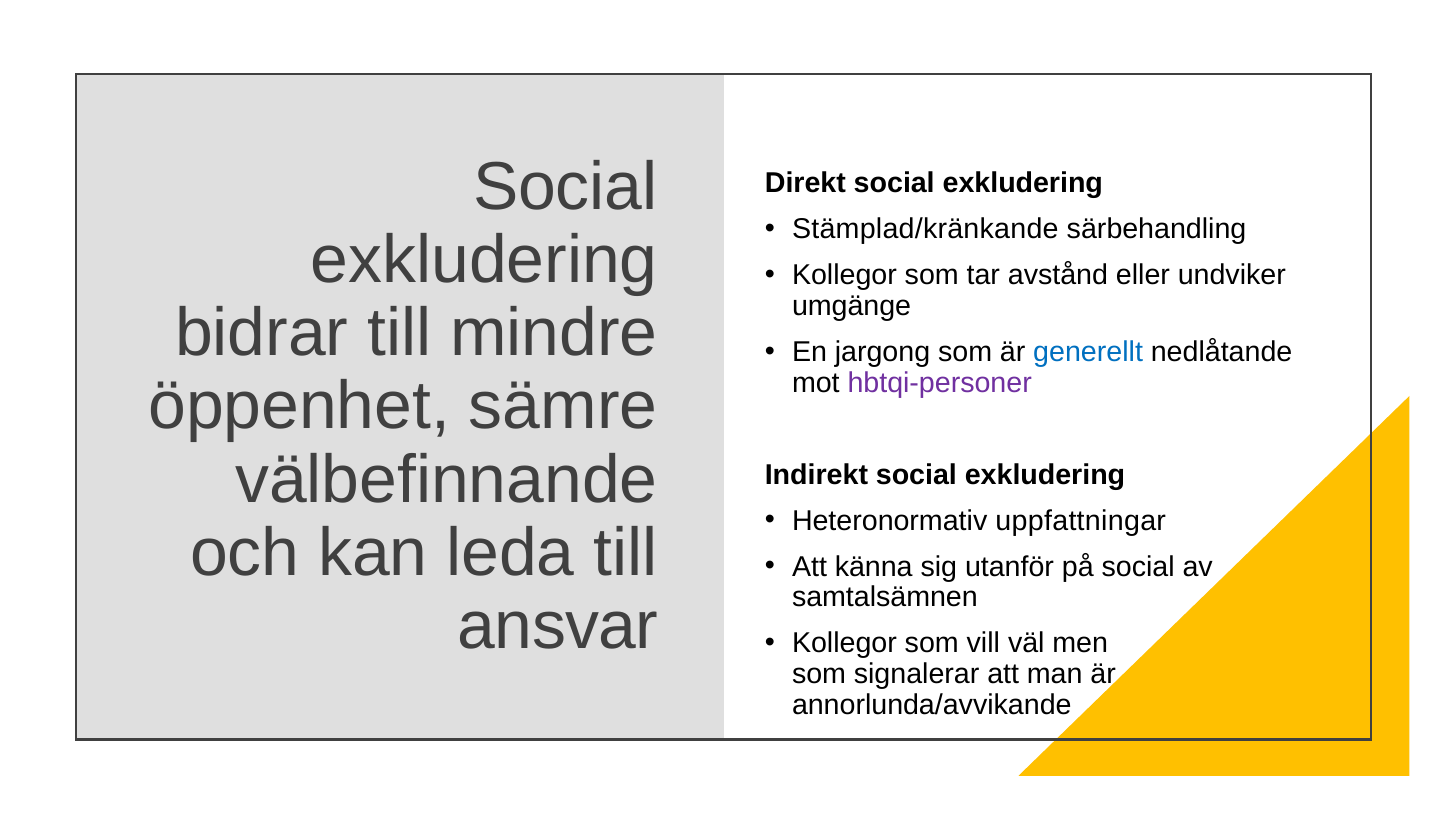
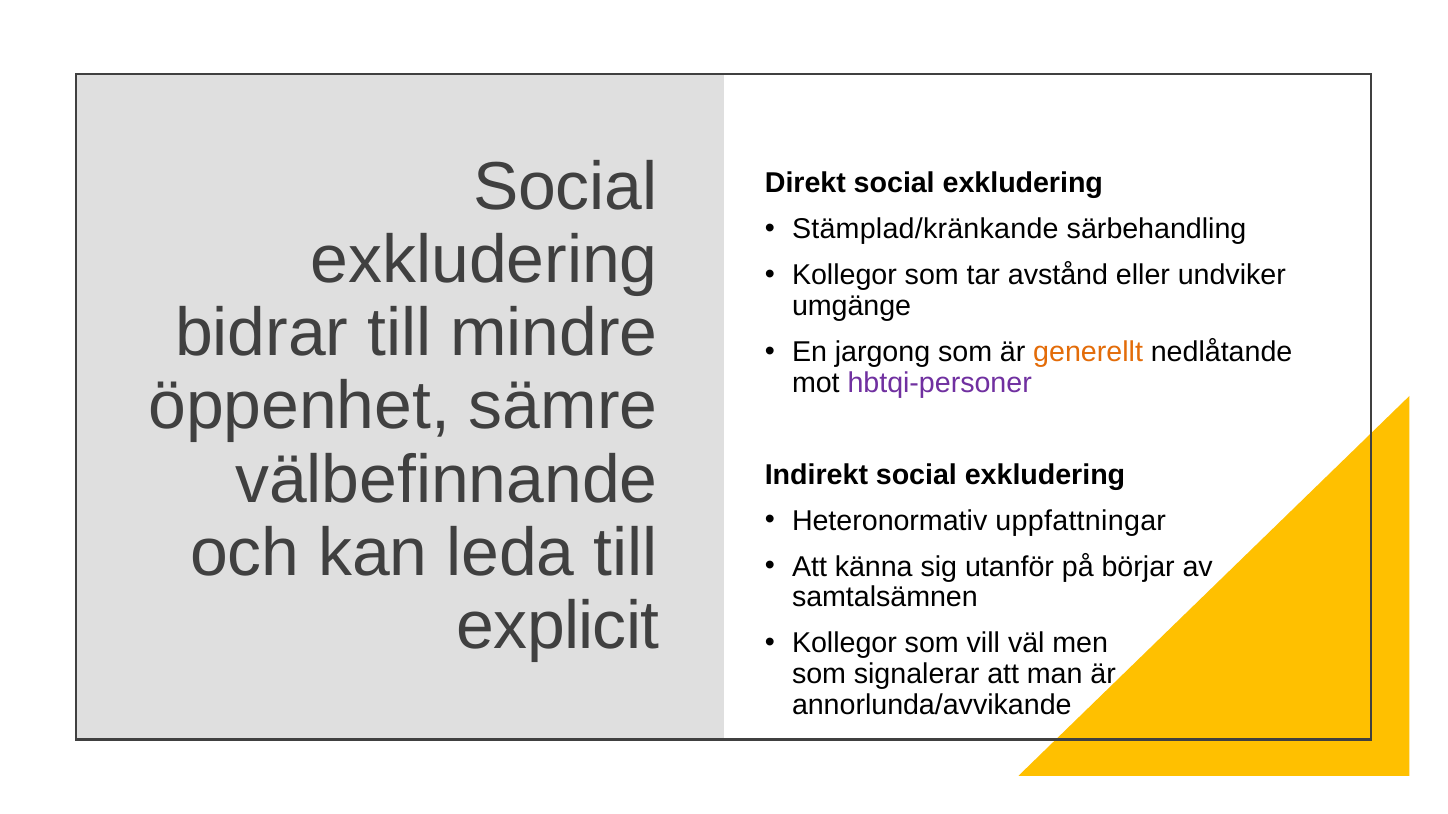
generellt colour: blue -> orange (1088, 352)
på social: social -> börjar (1138, 567)
ansvar: ansvar -> explicit (558, 627)
